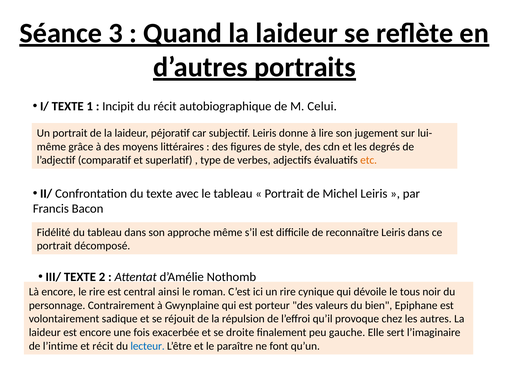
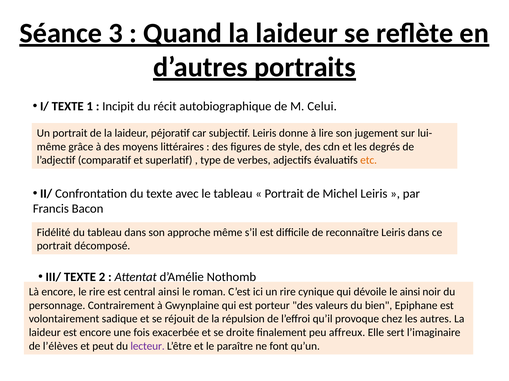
le tous: tous -> ainsi (410, 292)
gauche: gauche -> affreux (347, 333)
l’intime: l’intime -> l’élèves (60, 347)
et récit: récit -> peut (103, 347)
lecteur colour: blue -> purple (148, 347)
